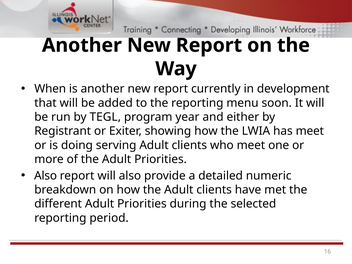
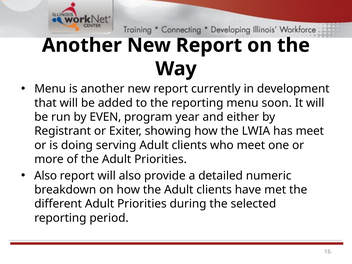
When: When -> Menu (50, 89)
TEGL: TEGL -> EVEN (105, 117)
